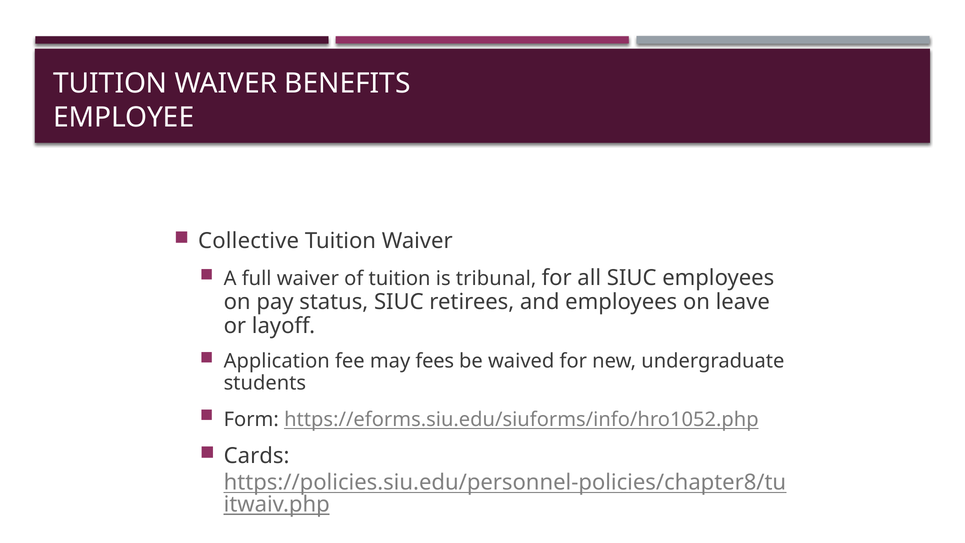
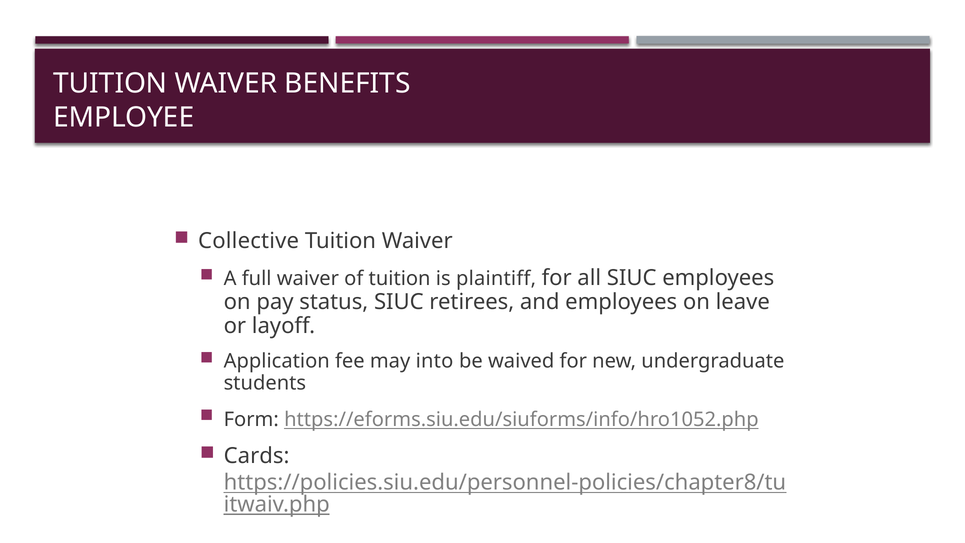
tribunal: tribunal -> plaintiff (496, 279)
fees: fees -> into (435, 361)
